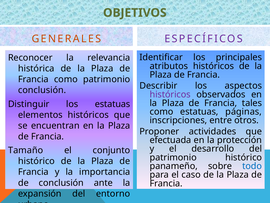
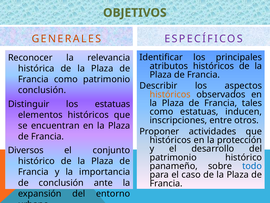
históricos colour: purple -> orange (170, 94)
páginas: páginas -> inducen (244, 111)
efectuada: efectuada -> históricos (170, 140)
Tamaño: Tamaño -> Diversos (26, 150)
